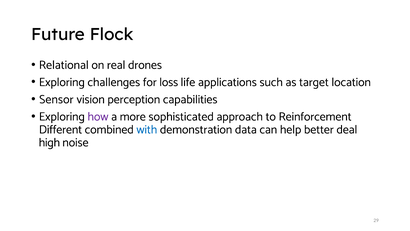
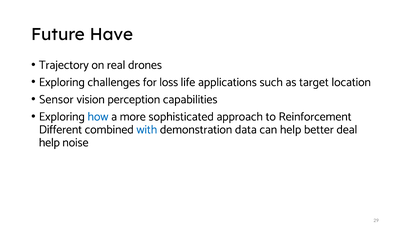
Flock: Flock -> Have (112, 34)
Relational: Relational -> Trajectory (64, 65)
how colour: purple -> blue (98, 116)
high: high -> help (49, 142)
